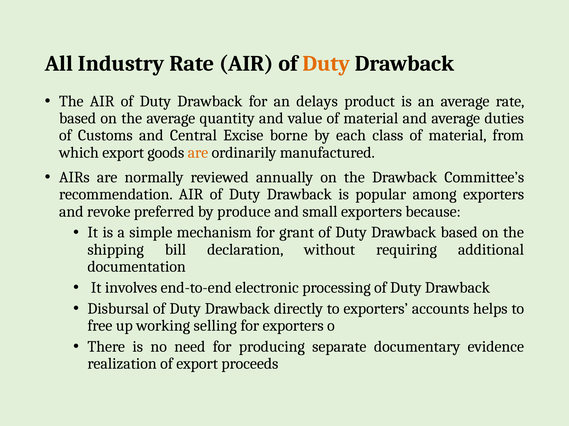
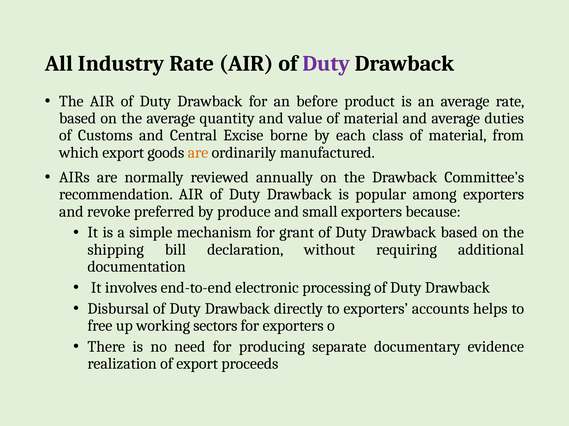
Duty colour: orange -> purple (326, 64)
delays: delays -> before (317, 102)
selling: selling -> sectors (215, 326)
